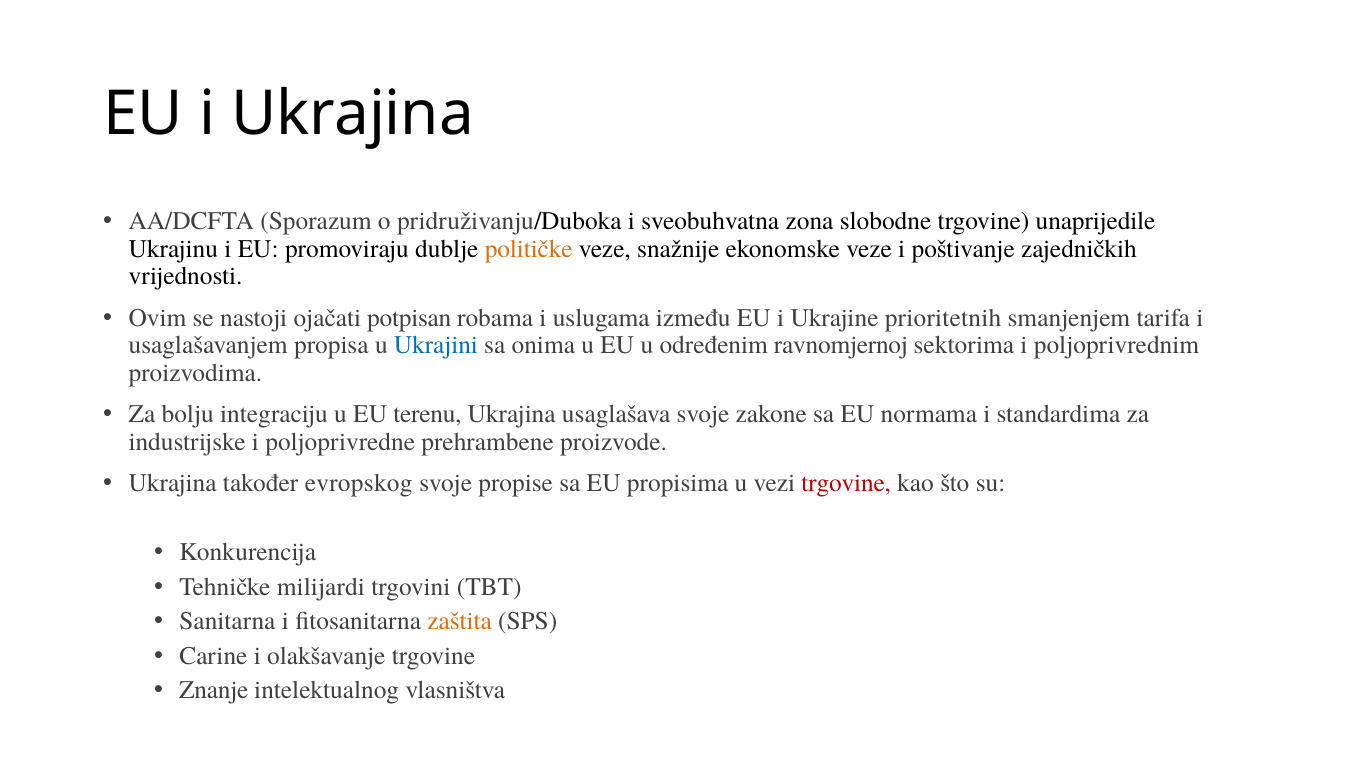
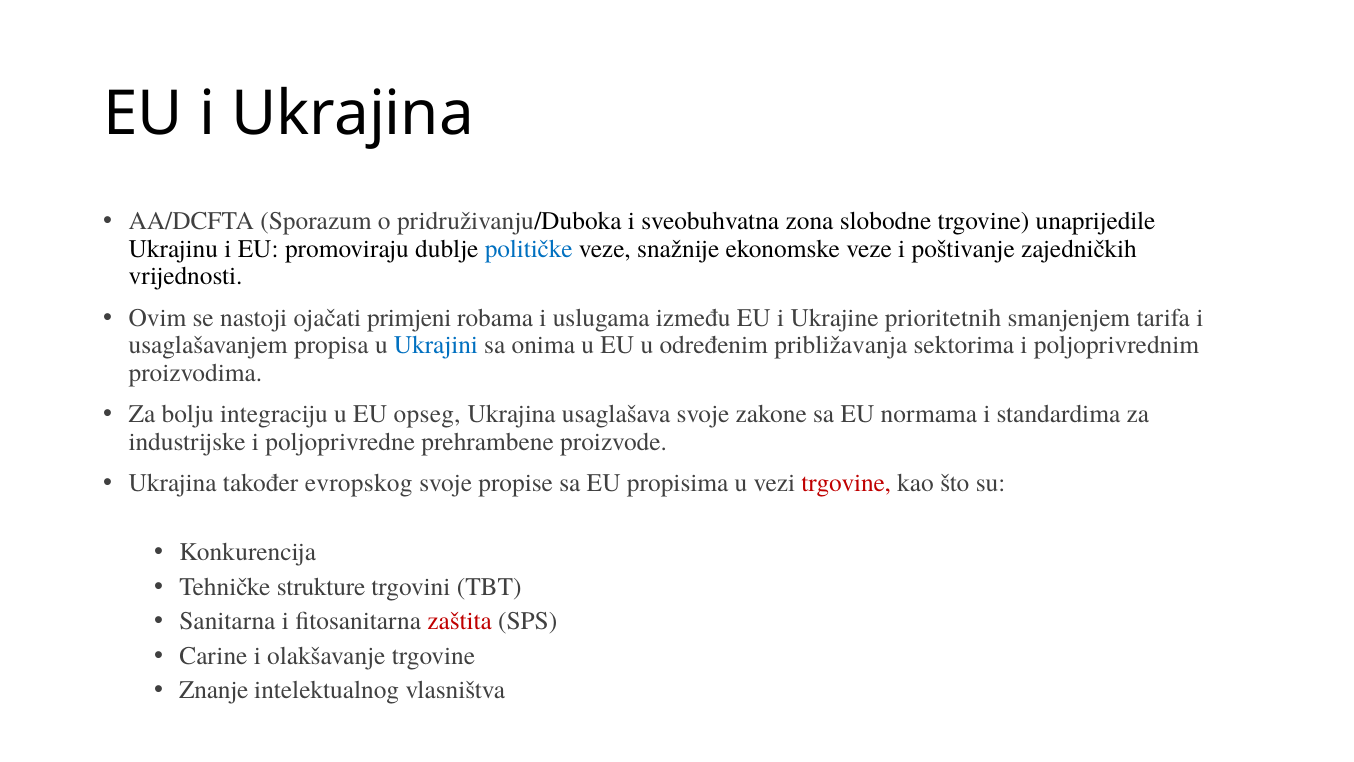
političke colour: orange -> blue (529, 249)
potpisan: potpisan -> primjeni (409, 318)
ravnomjernoj: ravnomjernoj -> približavanja (841, 345)
terenu: terenu -> opseg (427, 414)
milijardi: milijardi -> strukture (321, 586)
zaštita colour: orange -> red (460, 621)
